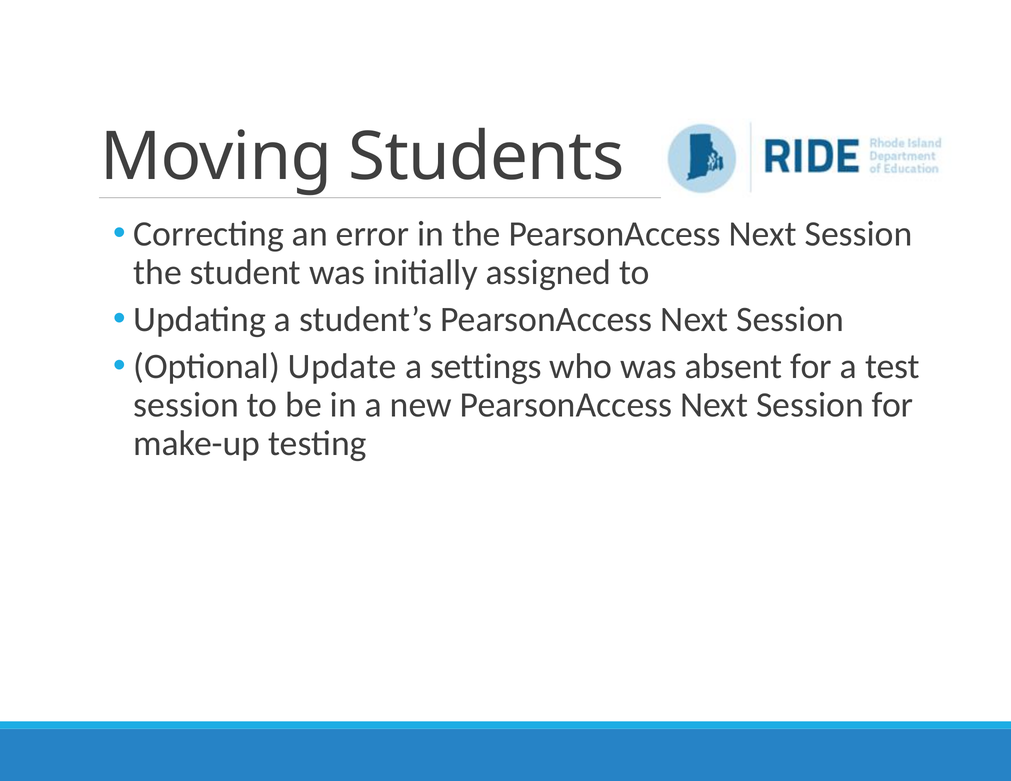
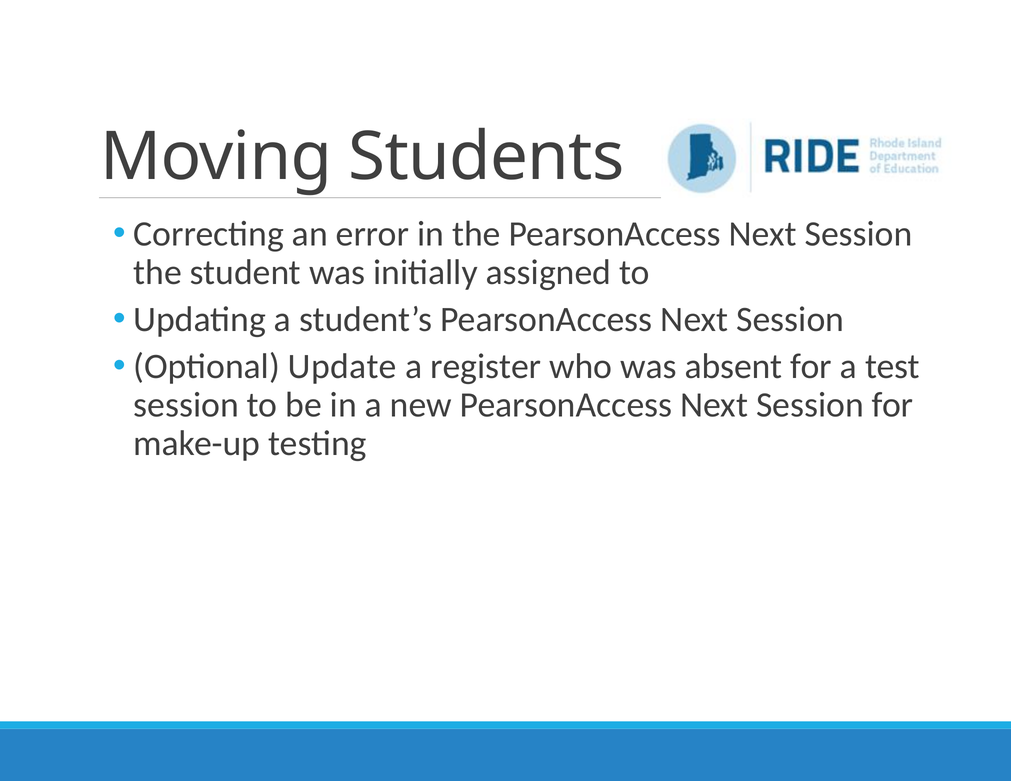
settings: settings -> register (486, 366)
